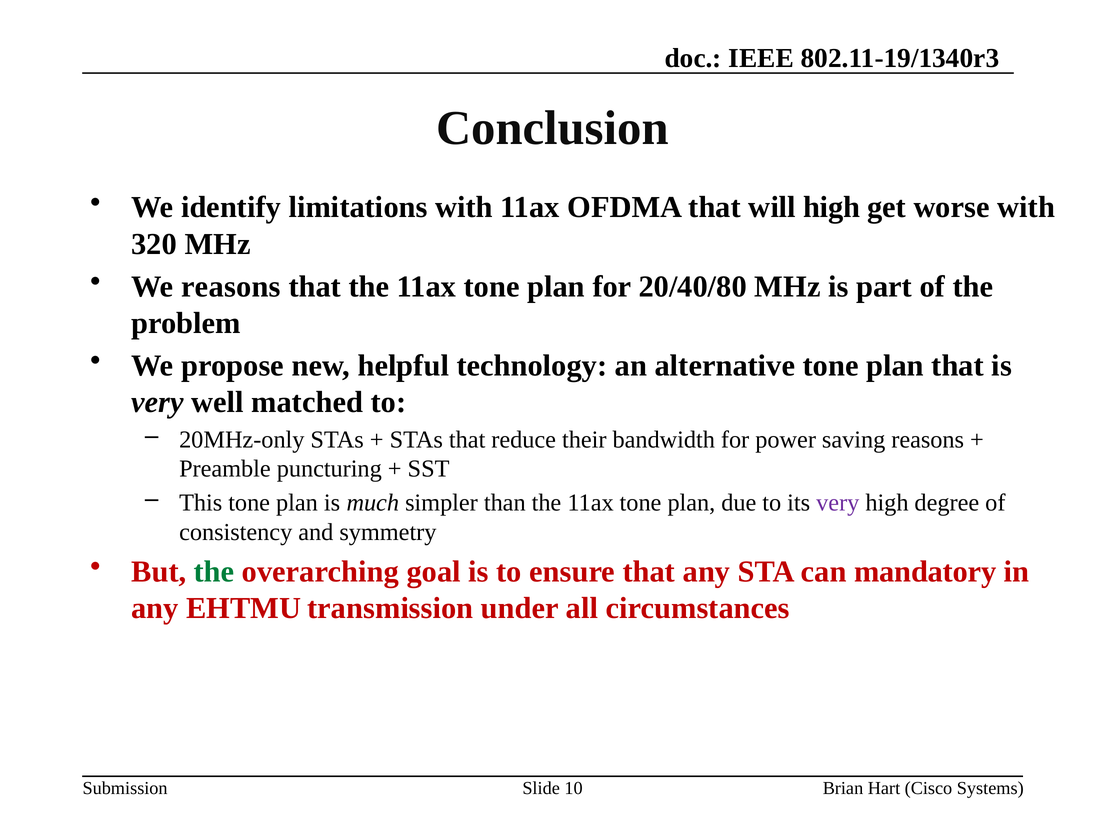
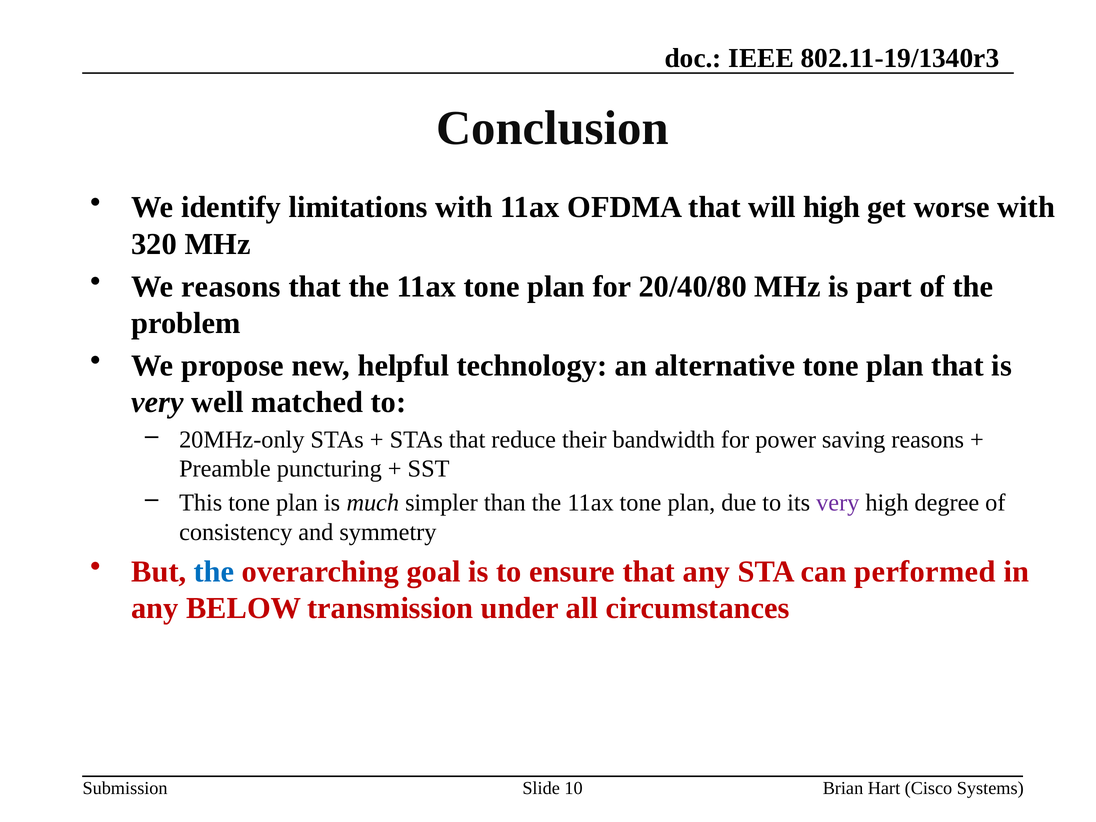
the colour: green -> blue (214, 572)
mandatory: mandatory -> performed (925, 572)
EHTMU: EHTMU -> BELOW (244, 608)
